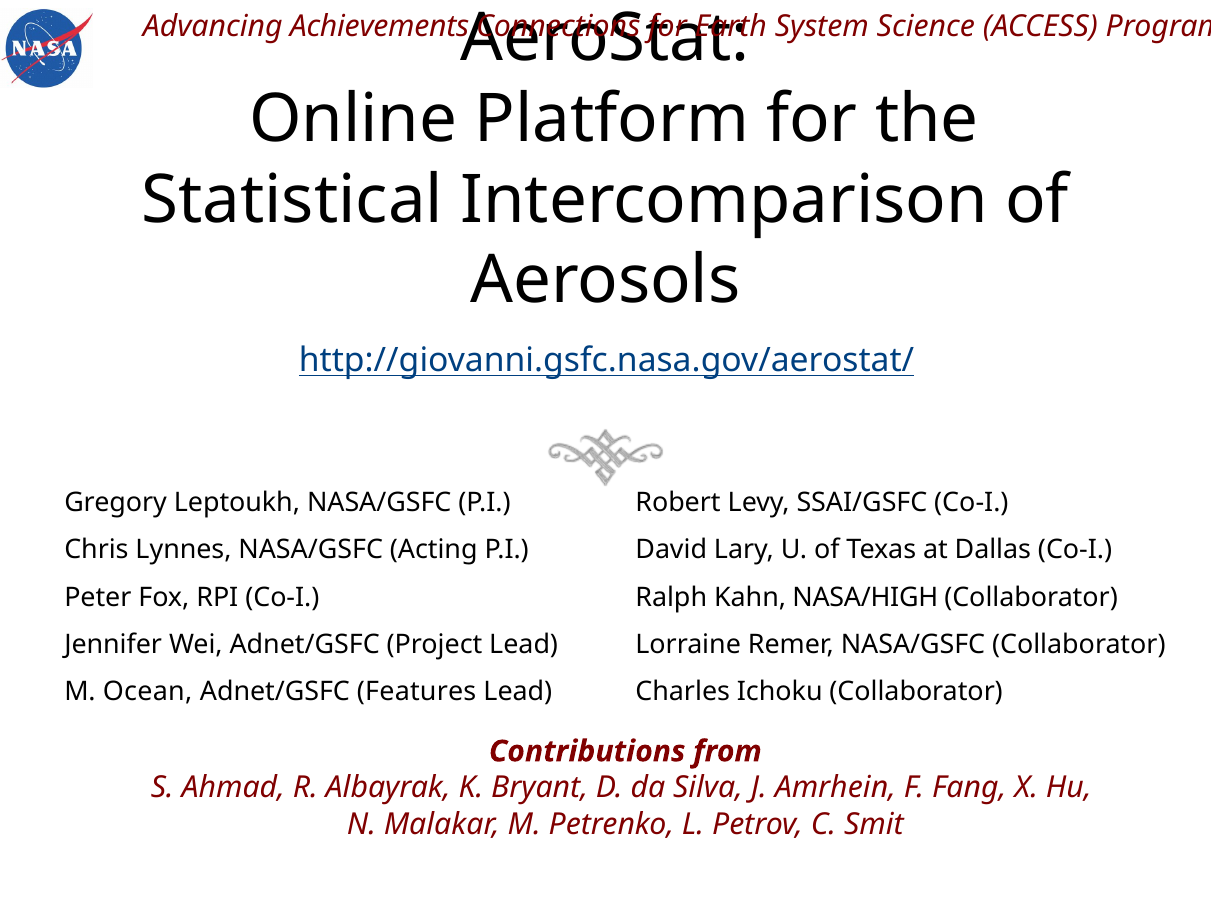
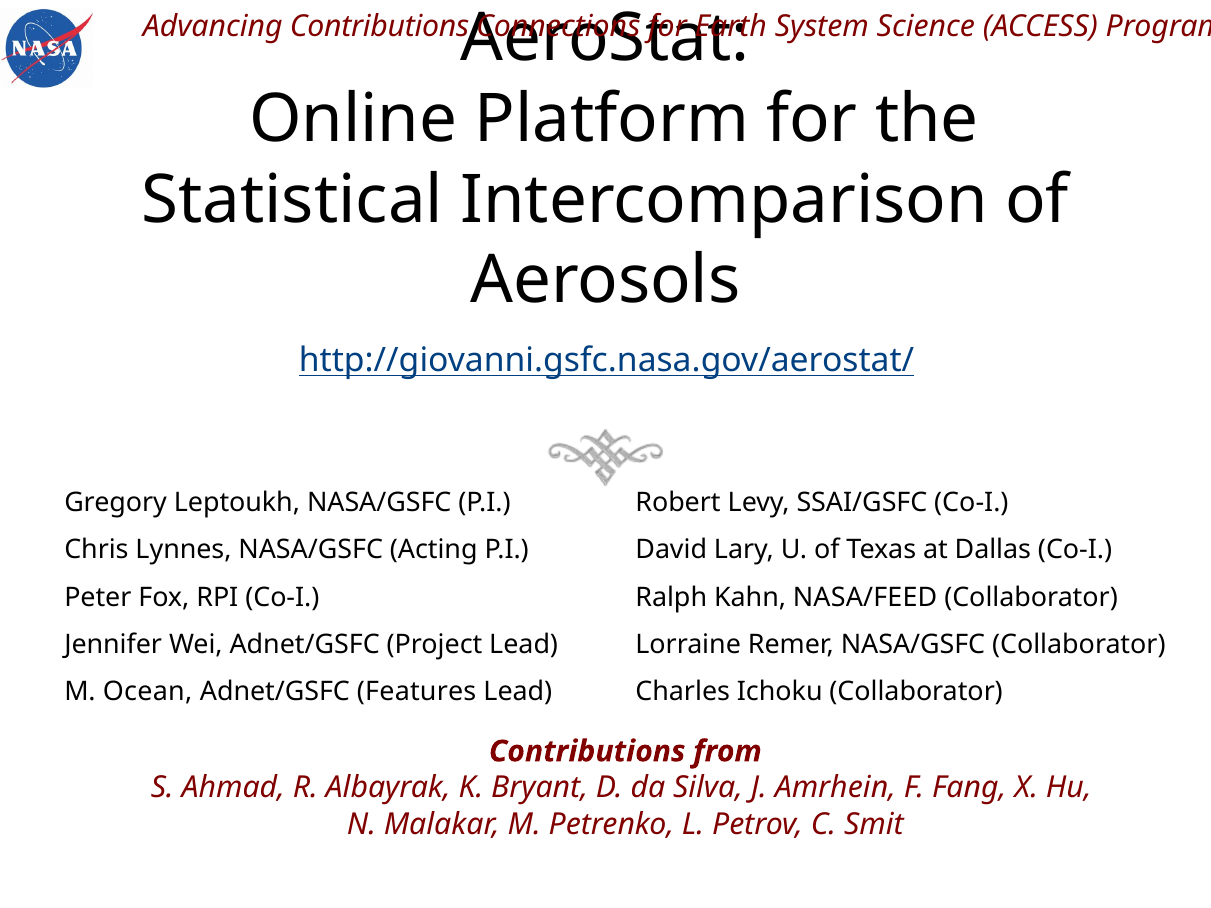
Advancing Achievements: Achievements -> Contributions (380, 26)
NASA/HIGH: NASA/HIGH -> NASA/FEED (865, 597)
